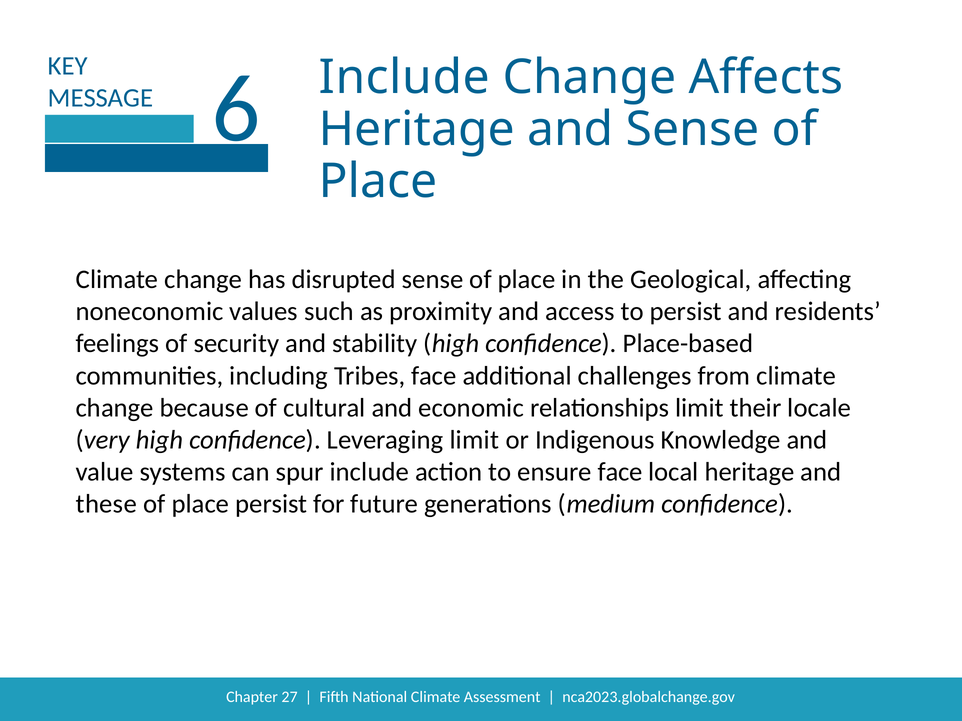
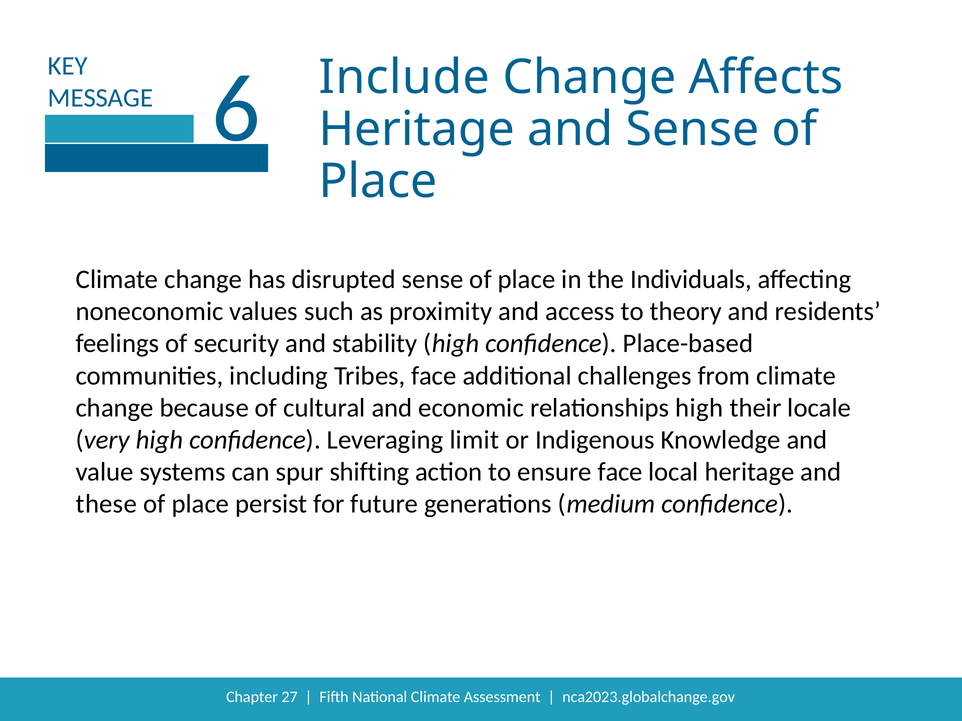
Geological: Geological -> Individuals (691, 280)
to persist: persist -> theory (686, 312)
relationships limit: limit -> high (699, 408)
spur include: include -> shifting (369, 472)
